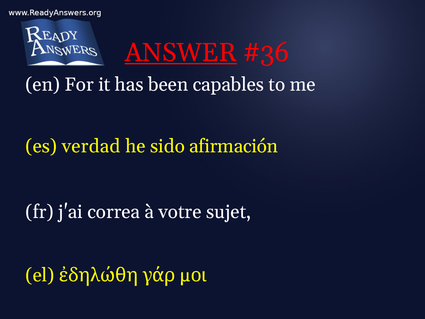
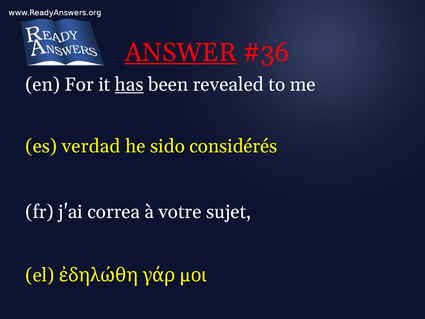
has underline: none -> present (129, 85)
capables: capables -> revealed (228, 85)
afirmación: afirmación -> considérés (233, 146)
